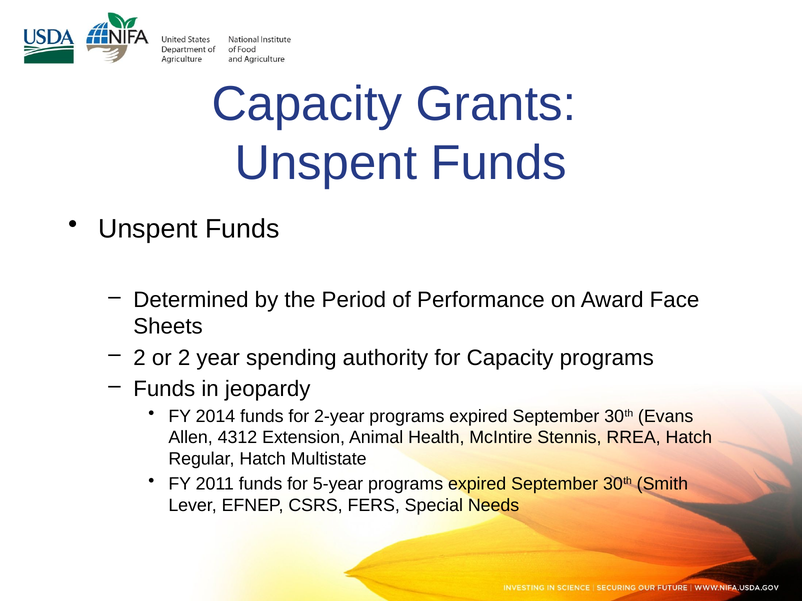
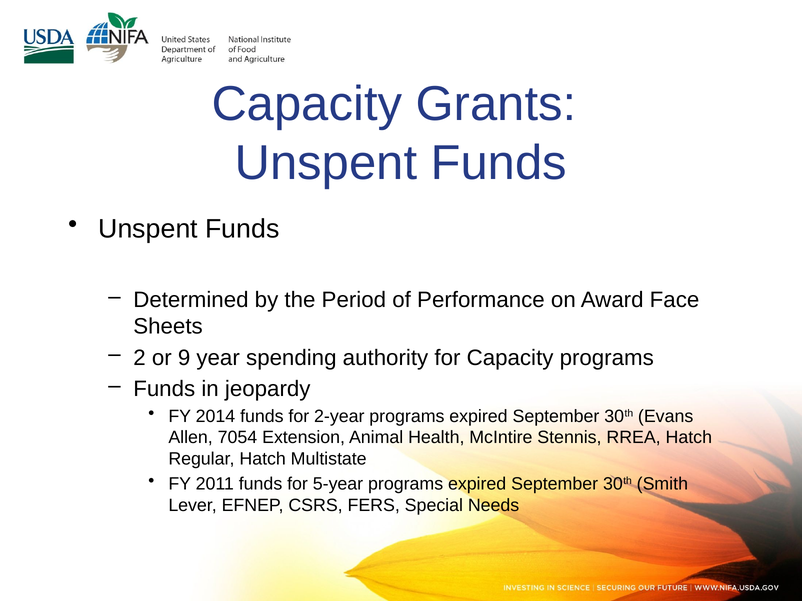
or 2: 2 -> 9 (184, 358)
4312: 4312 -> 7054 (237, 438)
